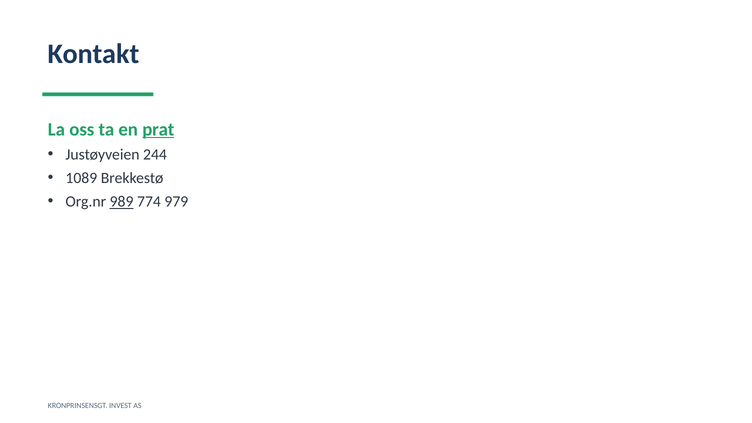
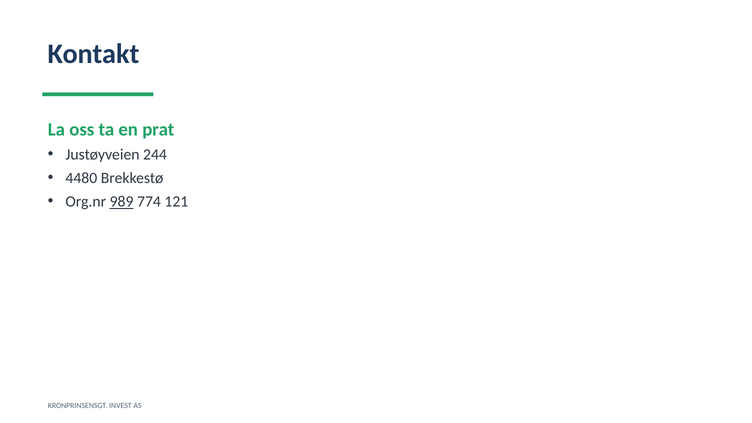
prat underline: present -> none (158, 129)
1089: 1089 -> 4480 (81, 178)
979: 979 -> 121 (176, 202)
